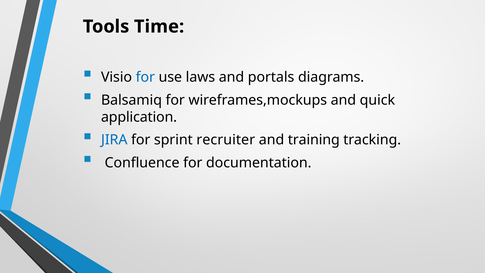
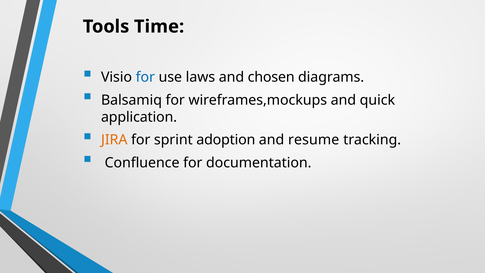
portals: portals -> chosen (271, 77)
JIRA colour: blue -> orange (114, 140)
recruiter: recruiter -> adoption (226, 140)
training: training -> resume (314, 140)
